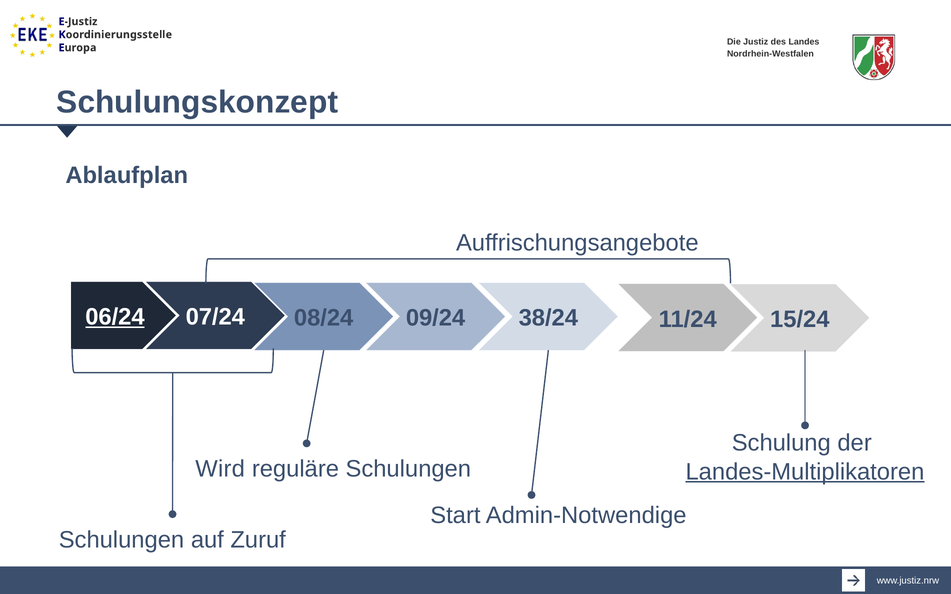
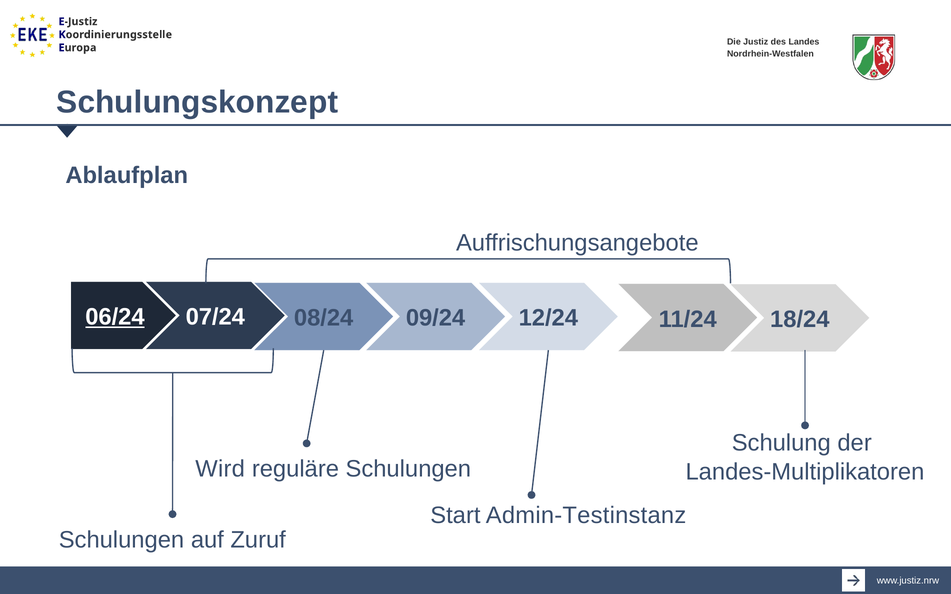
38/24: 38/24 -> 12/24 (548, 318)
15/24: 15/24 -> 18/24 (800, 320)
Landes-Multiplikatoren underline: present -> none (805, 472)
Admin-Notwendige: Admin-Notwendige -> Admin-Testinstanz (586, 516)
